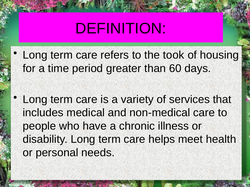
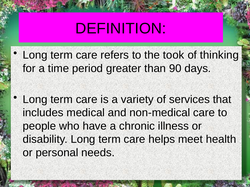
housing: housing -> thinking (219, 55)
60: 60 -> 90 (175, 69)
